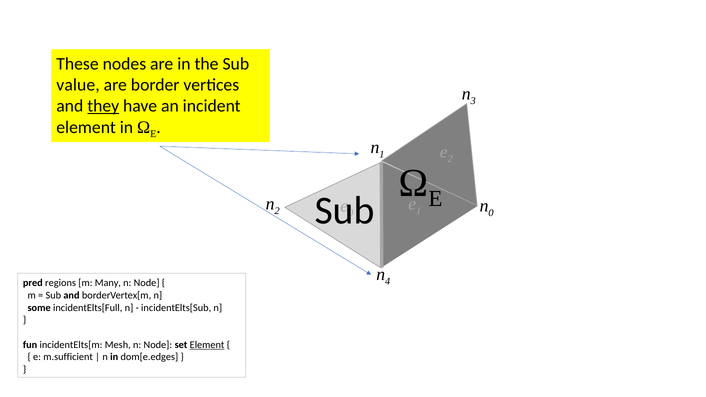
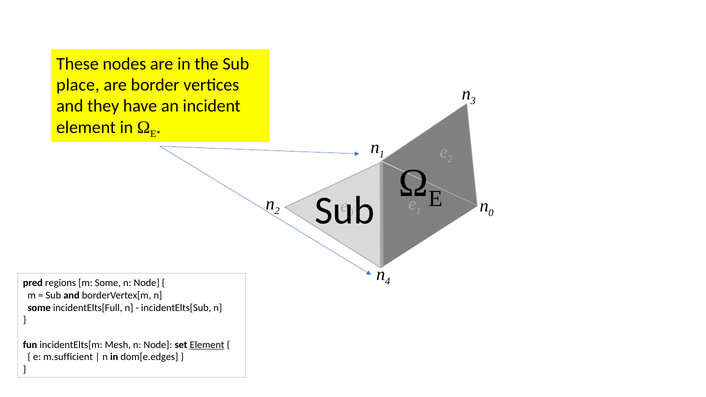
value: value -> place (78, 85)
they underline: present -> none (103, 106)
m Many: Many -> Some (108, 283)
